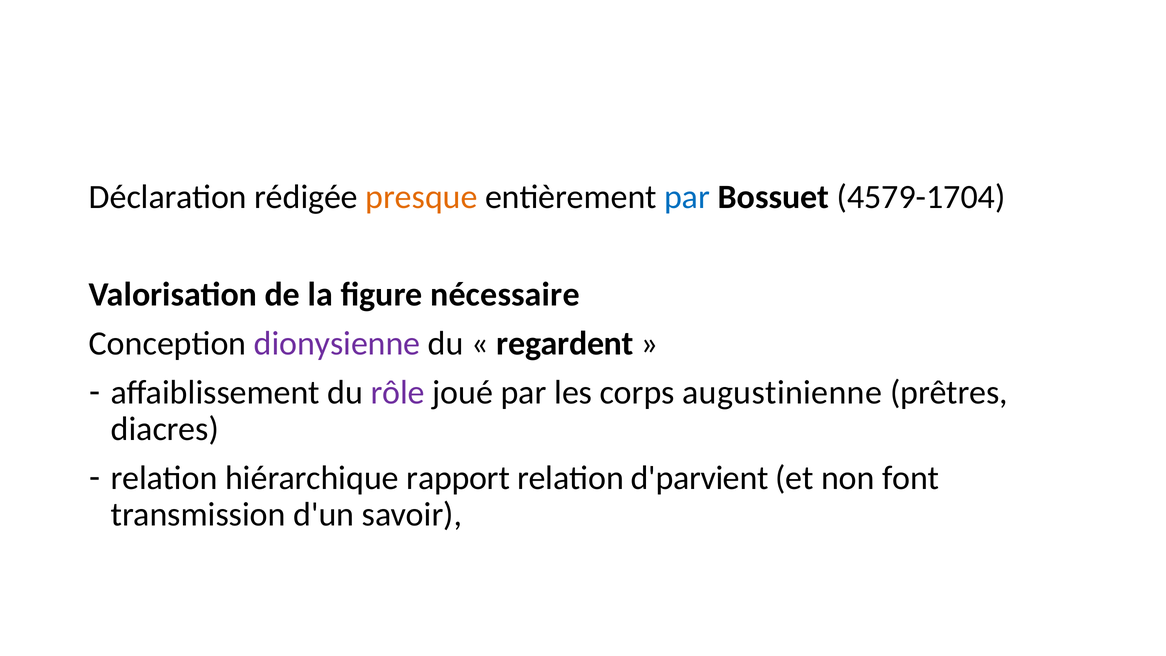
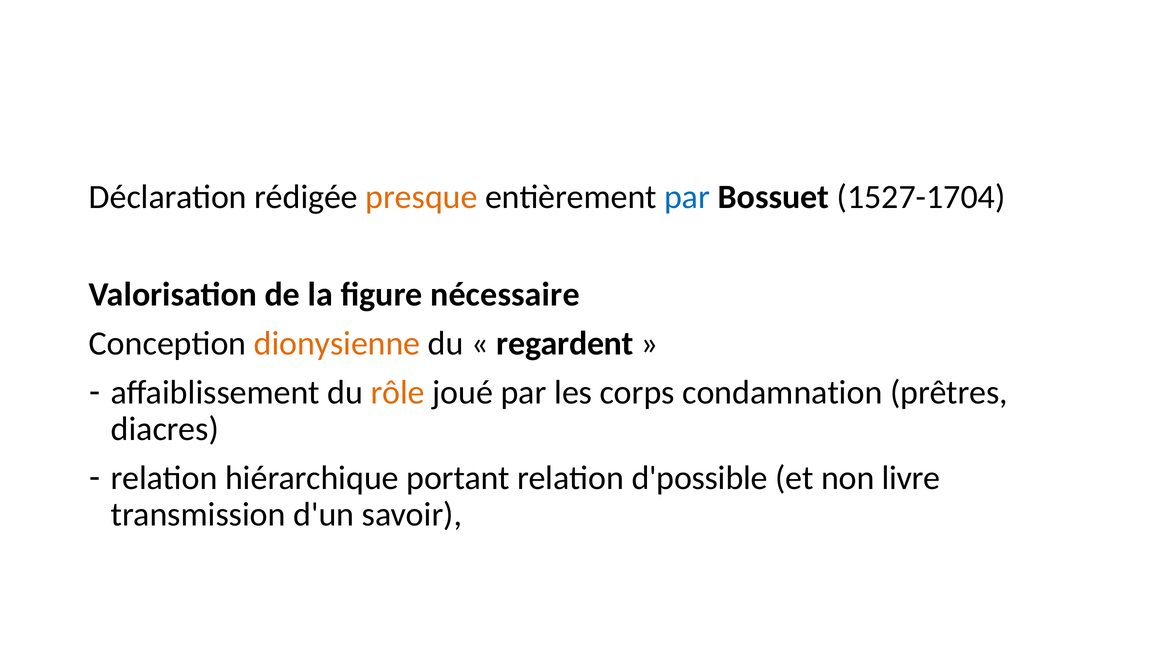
4579-1704: 4579-1704 -> 1527-1704 (921, 197)
dionysienne colour: purple -> orange (337, 343)
rôle colour: purple -> orange (398, 392)
augustinienne: augustinienne -> condamnation (782, 392)
rapport: rapport -> portant (458, 478)
d'parvient: d'parvient -> d'possible (700, 478)
font: font -> livre (911, 478)
